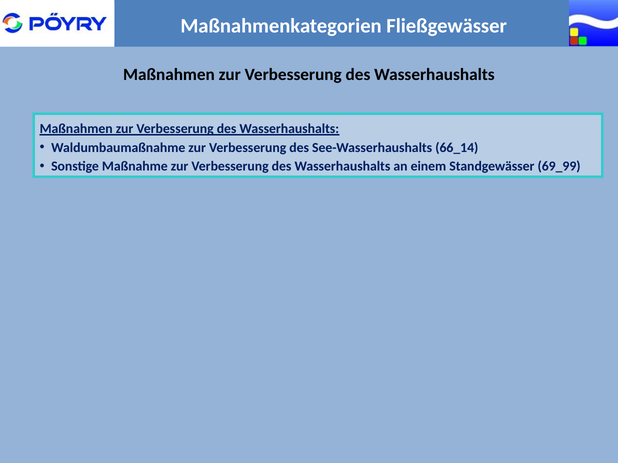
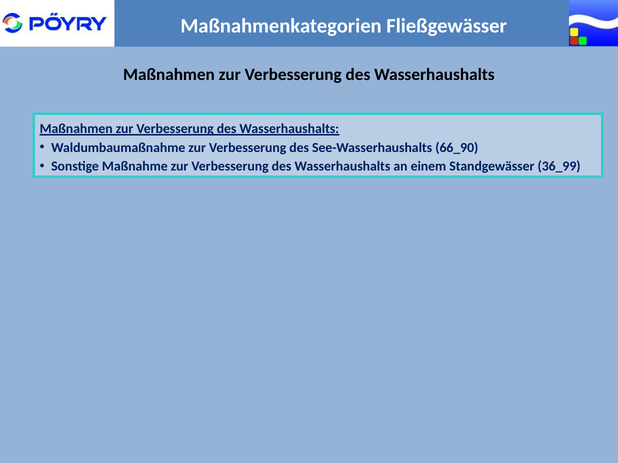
66_14: 66_14 -> 66_90 (457, 148)
69_99: 69_99 -> 36_99 (559, 167)
